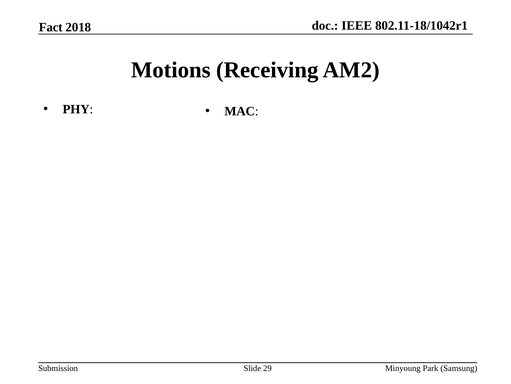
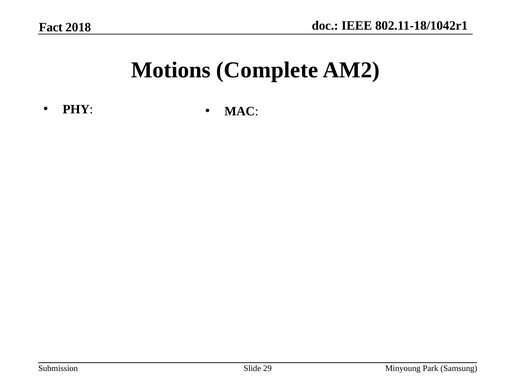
Receiving: Receiving -> Complete (267, 70)
